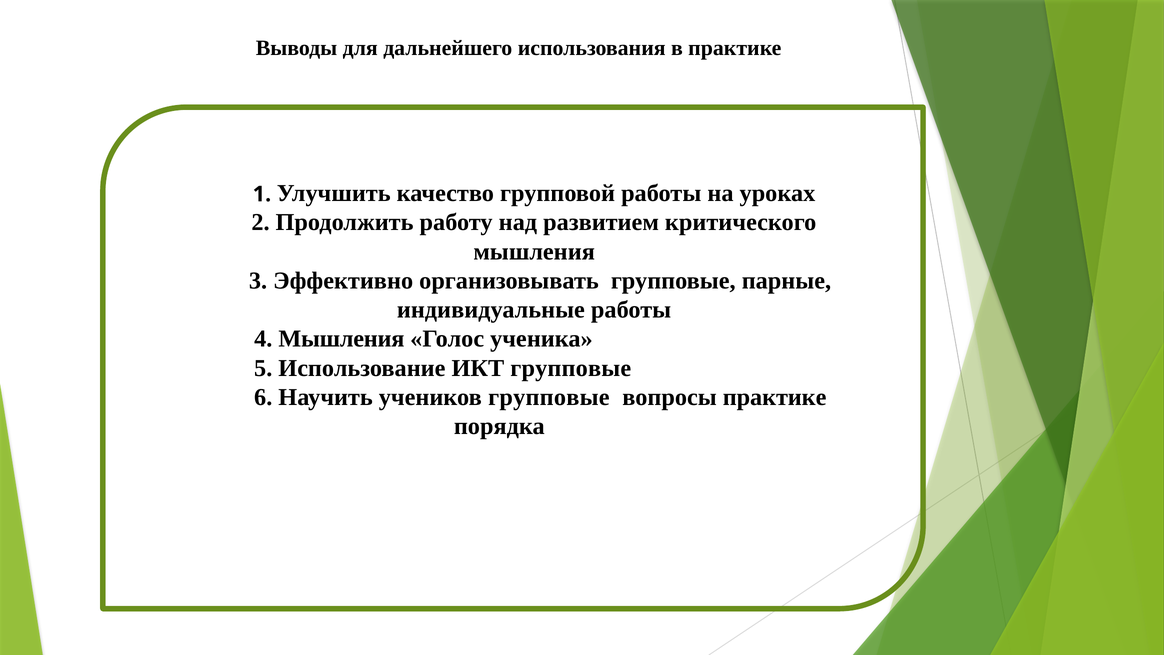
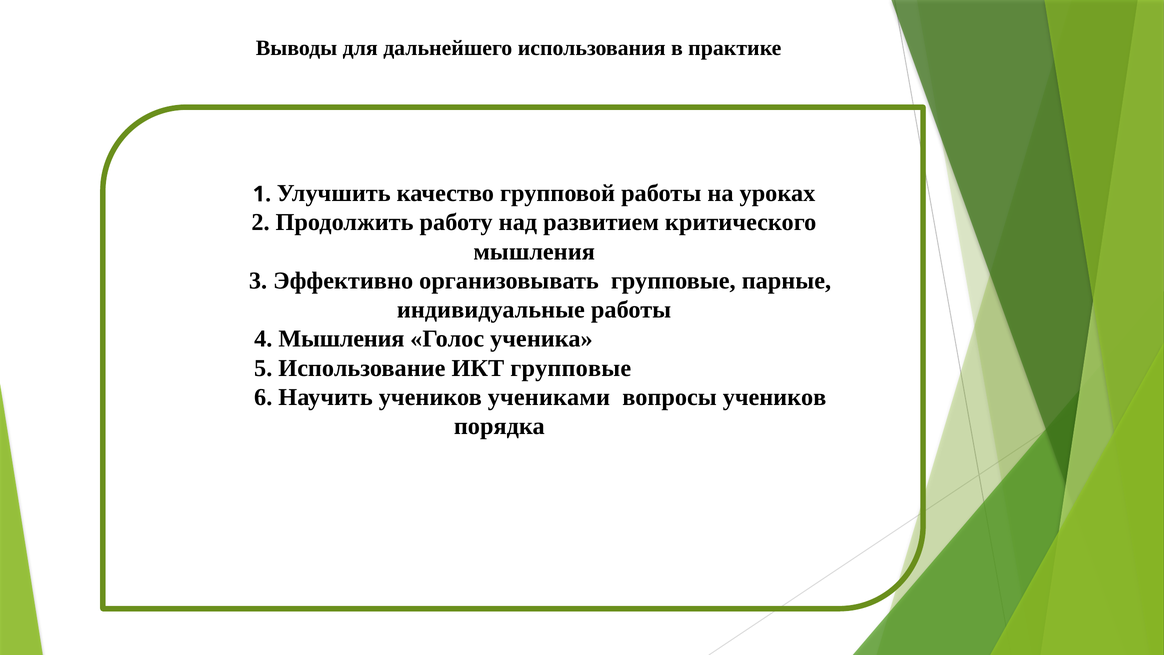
учеников групповые: групповые -> учениками (549, 397)
вопросы практике: практике -> учеников (775, 397)
